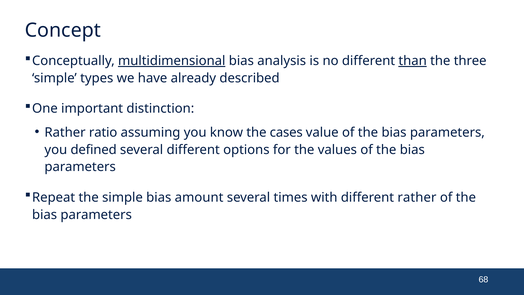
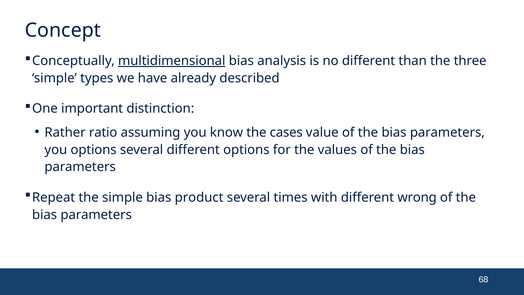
than underline: present -> none (413, 61)
you defined: defined -> options (94, 150)
amount: amount -> product (199, 197)
different rather: rather -> wrong (417, 197)
